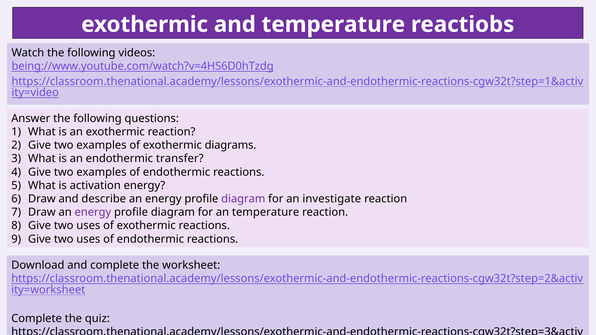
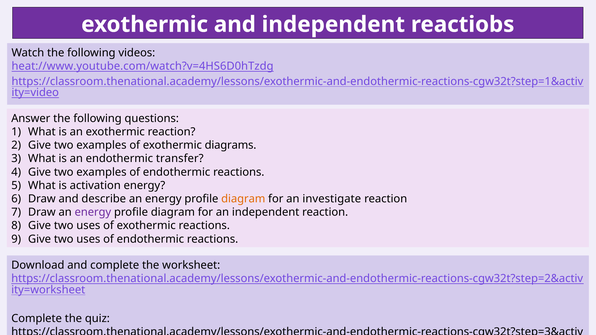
and temperature: temperature -> independent (333, 24)
being://www.youtube.com/watch?v=4HS6D0hTzdg: being://www.youtube.com/watch?v=4HS6D0hTzdg -> heat://www.youtube.com/watch?v=4HS6D0hTzdg (142, 66)
diagram colour: purple -> orange (243, 199)
an temperature: temperature -> independent (266, 212)
